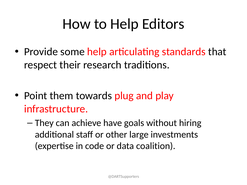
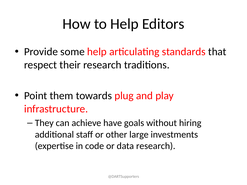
data coalition: coalition -> research (156, 146)
